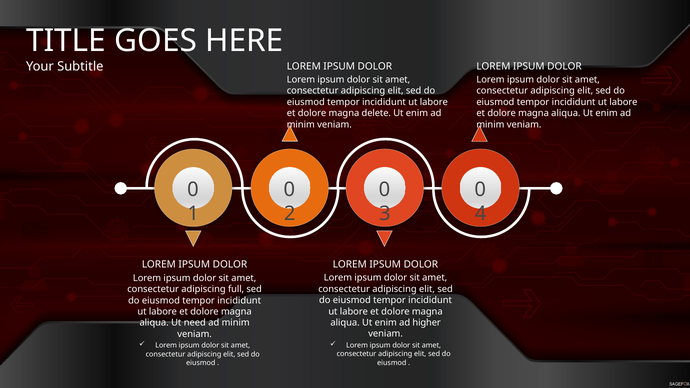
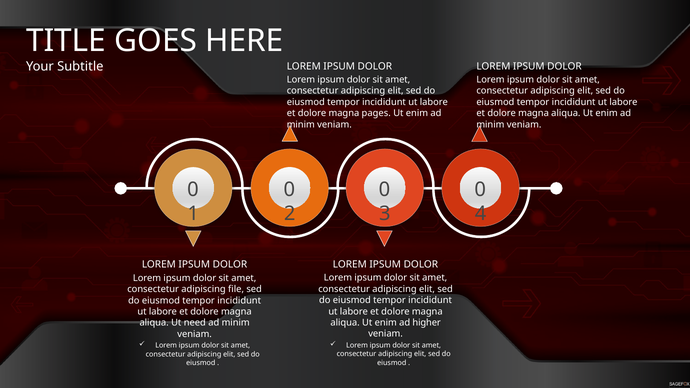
delete: delete -> pages (376, 113)
full: full -> file (236, 289)
